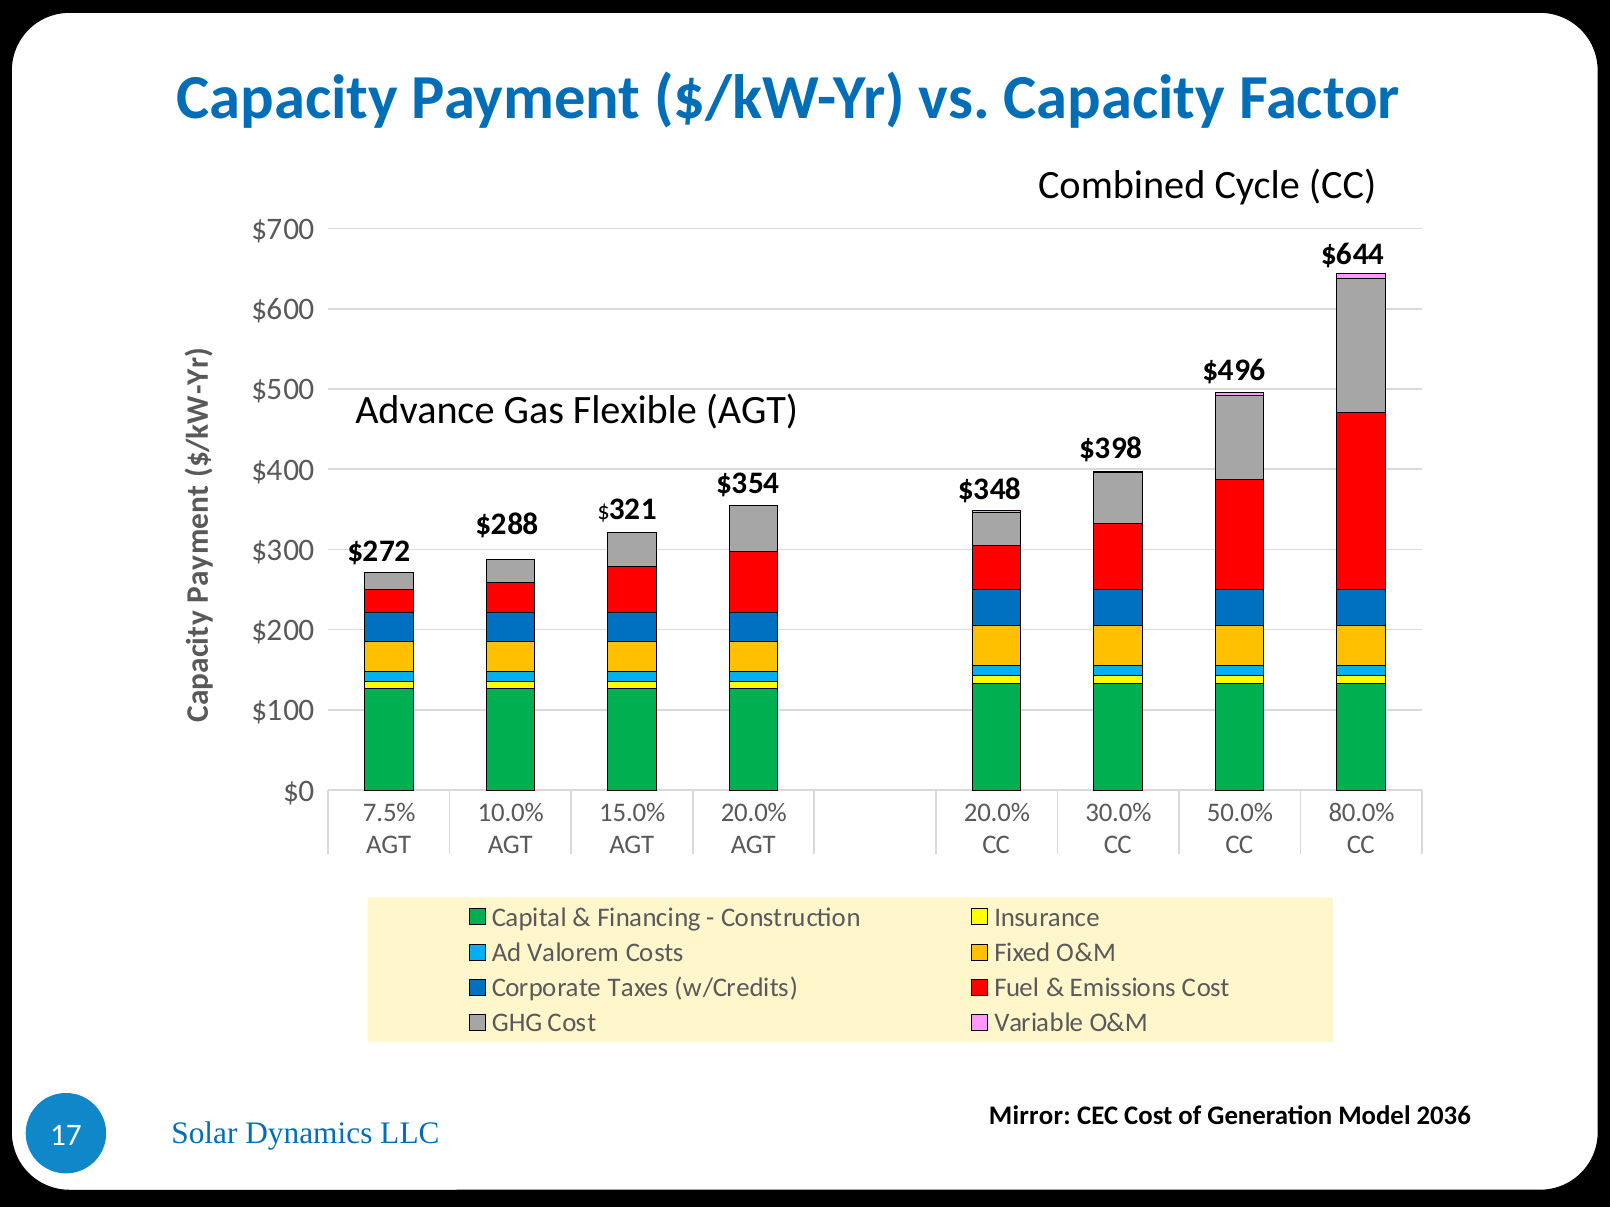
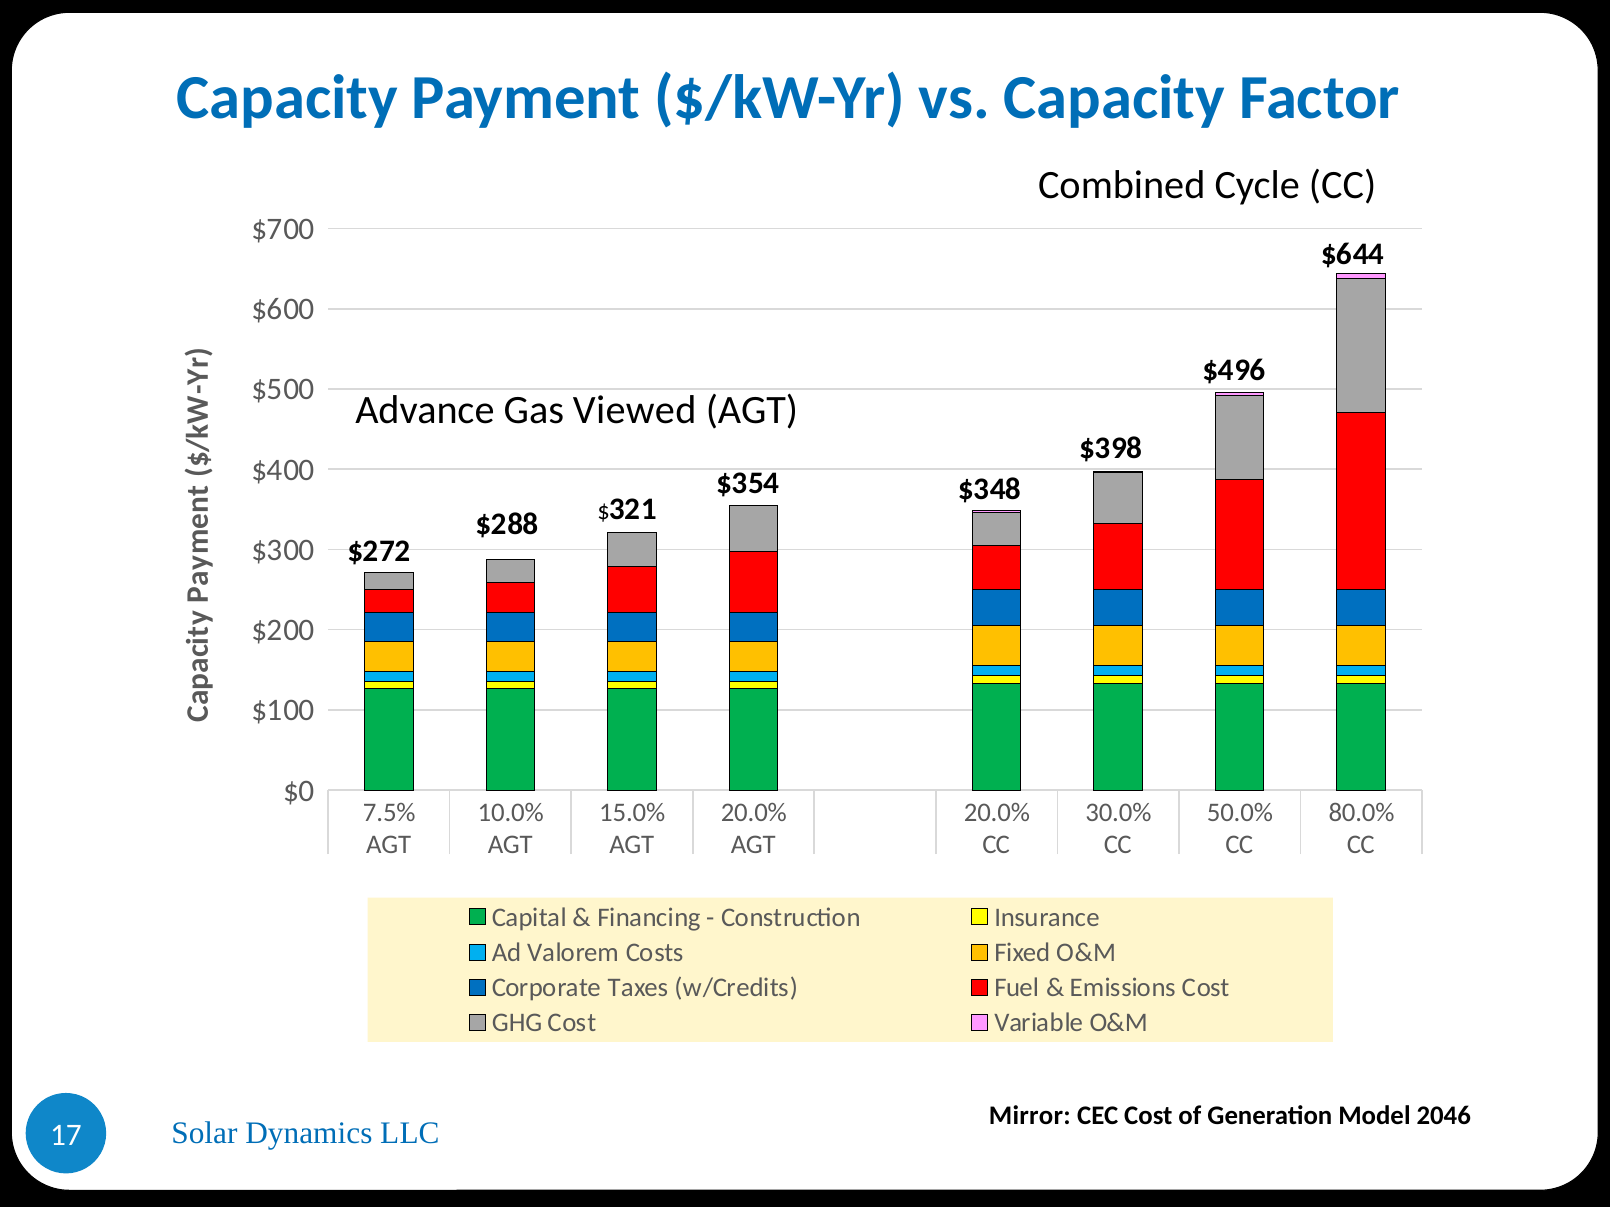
Flexible: Flexible -> Viewed (635, 411)
2036: 2036 -> 2046 (1444, 1116)
